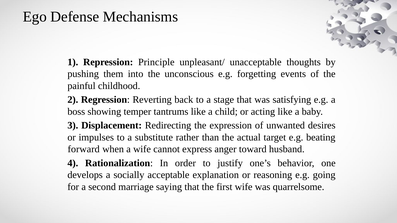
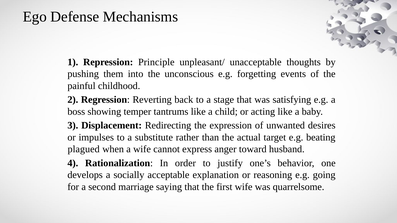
forward: forward -> plagued (84, 149)
